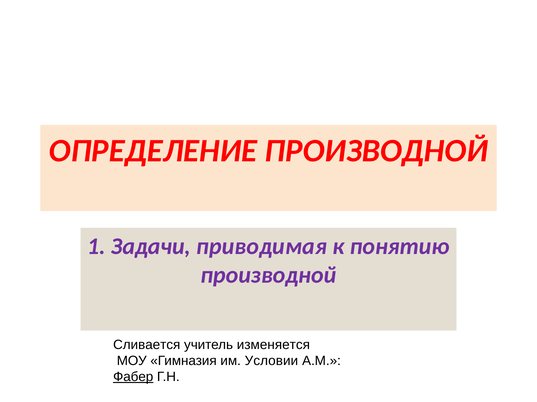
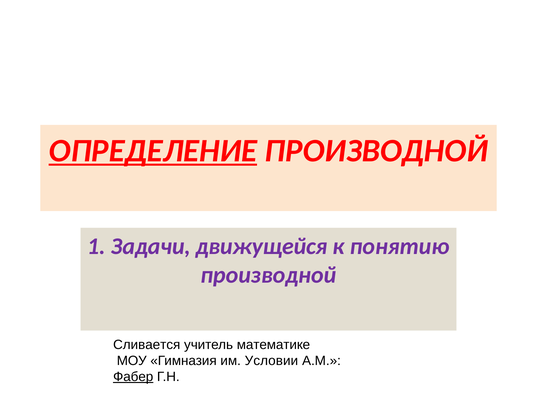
ОПРЕДЕЛЕНИЕ underline: none -> present (153, 151)
приводимая: приводимая -> движущейся (262, 247)
изменяется: изменяется -> математике (273, 345)
